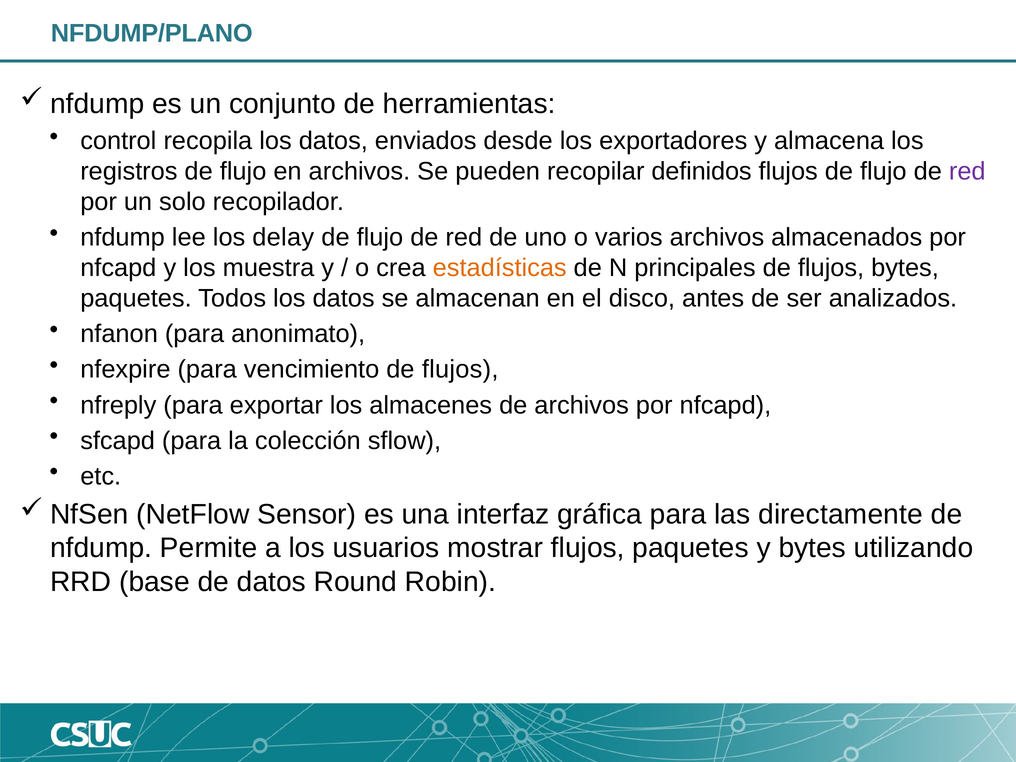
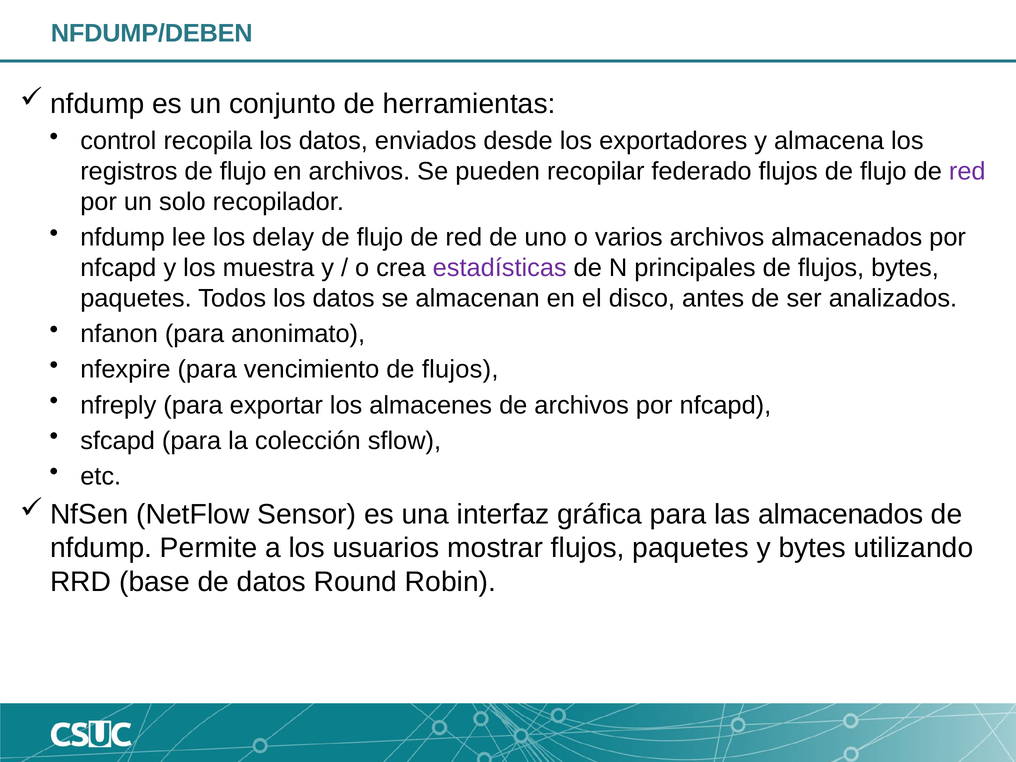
NFDUMP/PLANO: NFDUMP/PLANO -> NFDUMP/DEBEN (152, 34)
definidos: definidos -> federado (701, 171)
estadísticas colour: orange -> purple (500, 268)
las directamente: directamente -> almacenados (841, 514)
